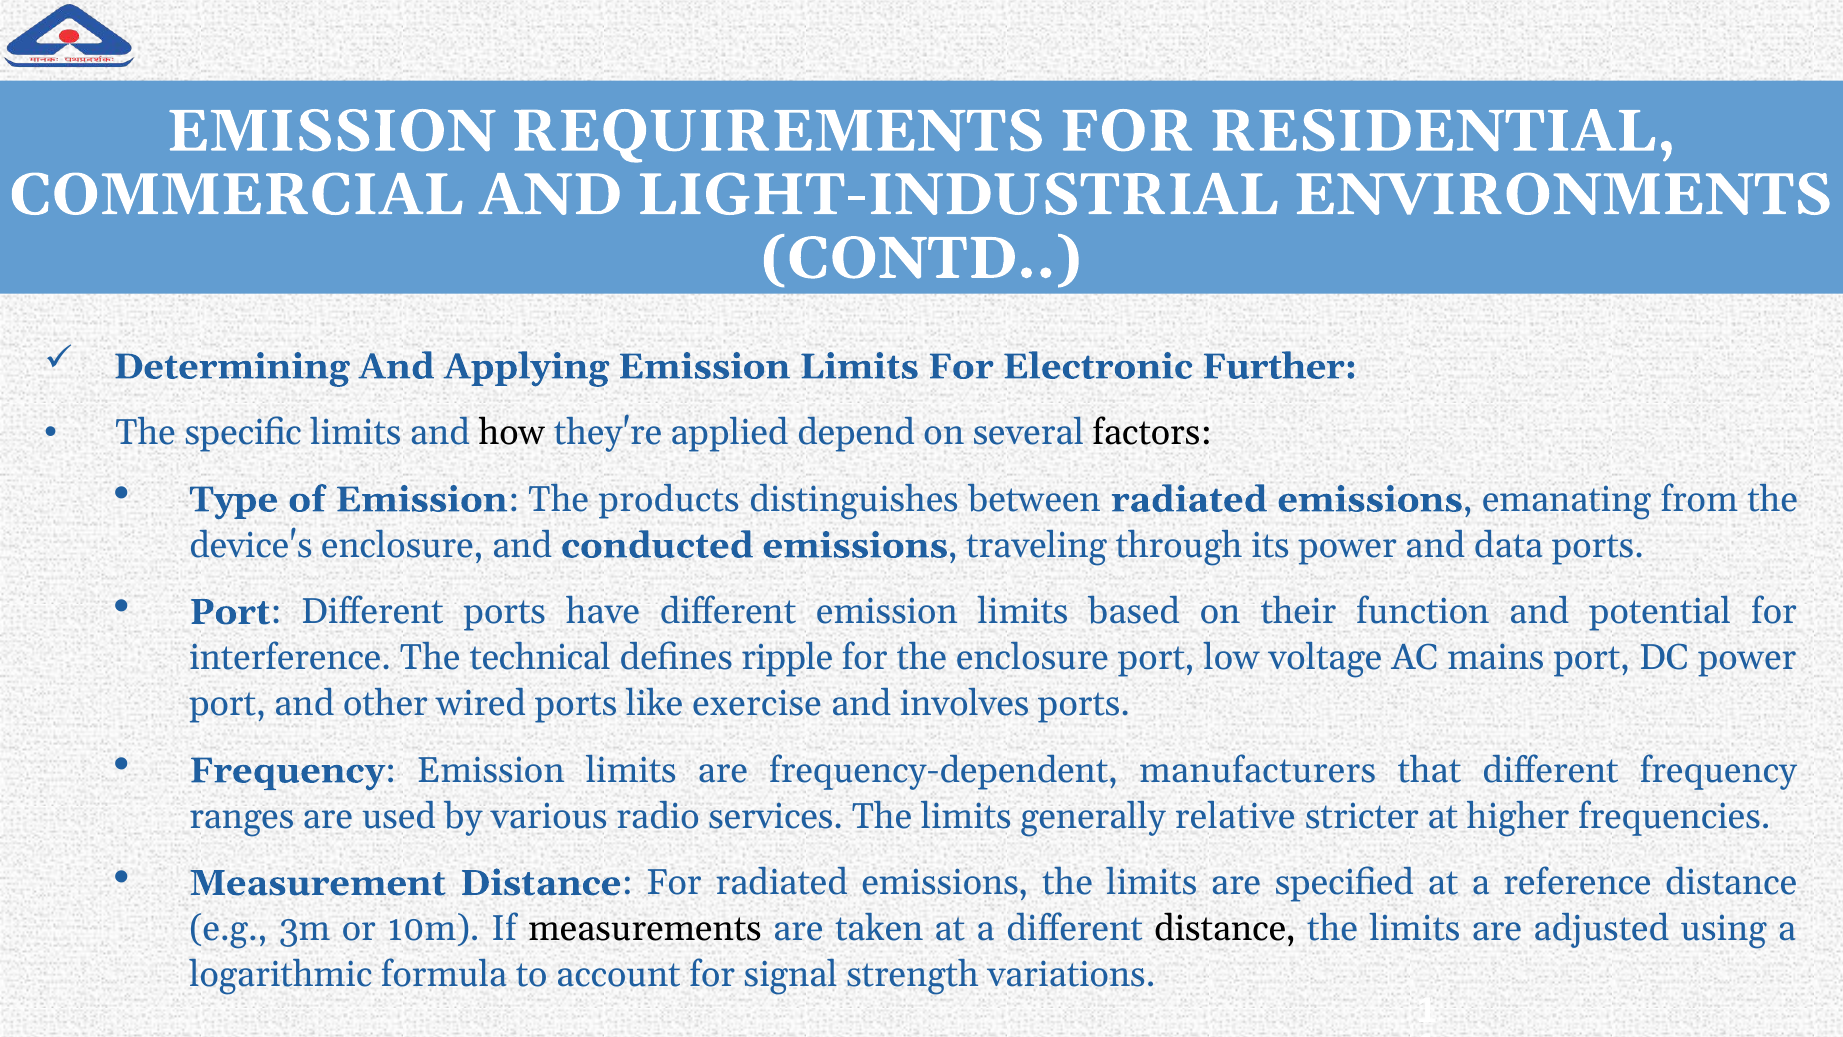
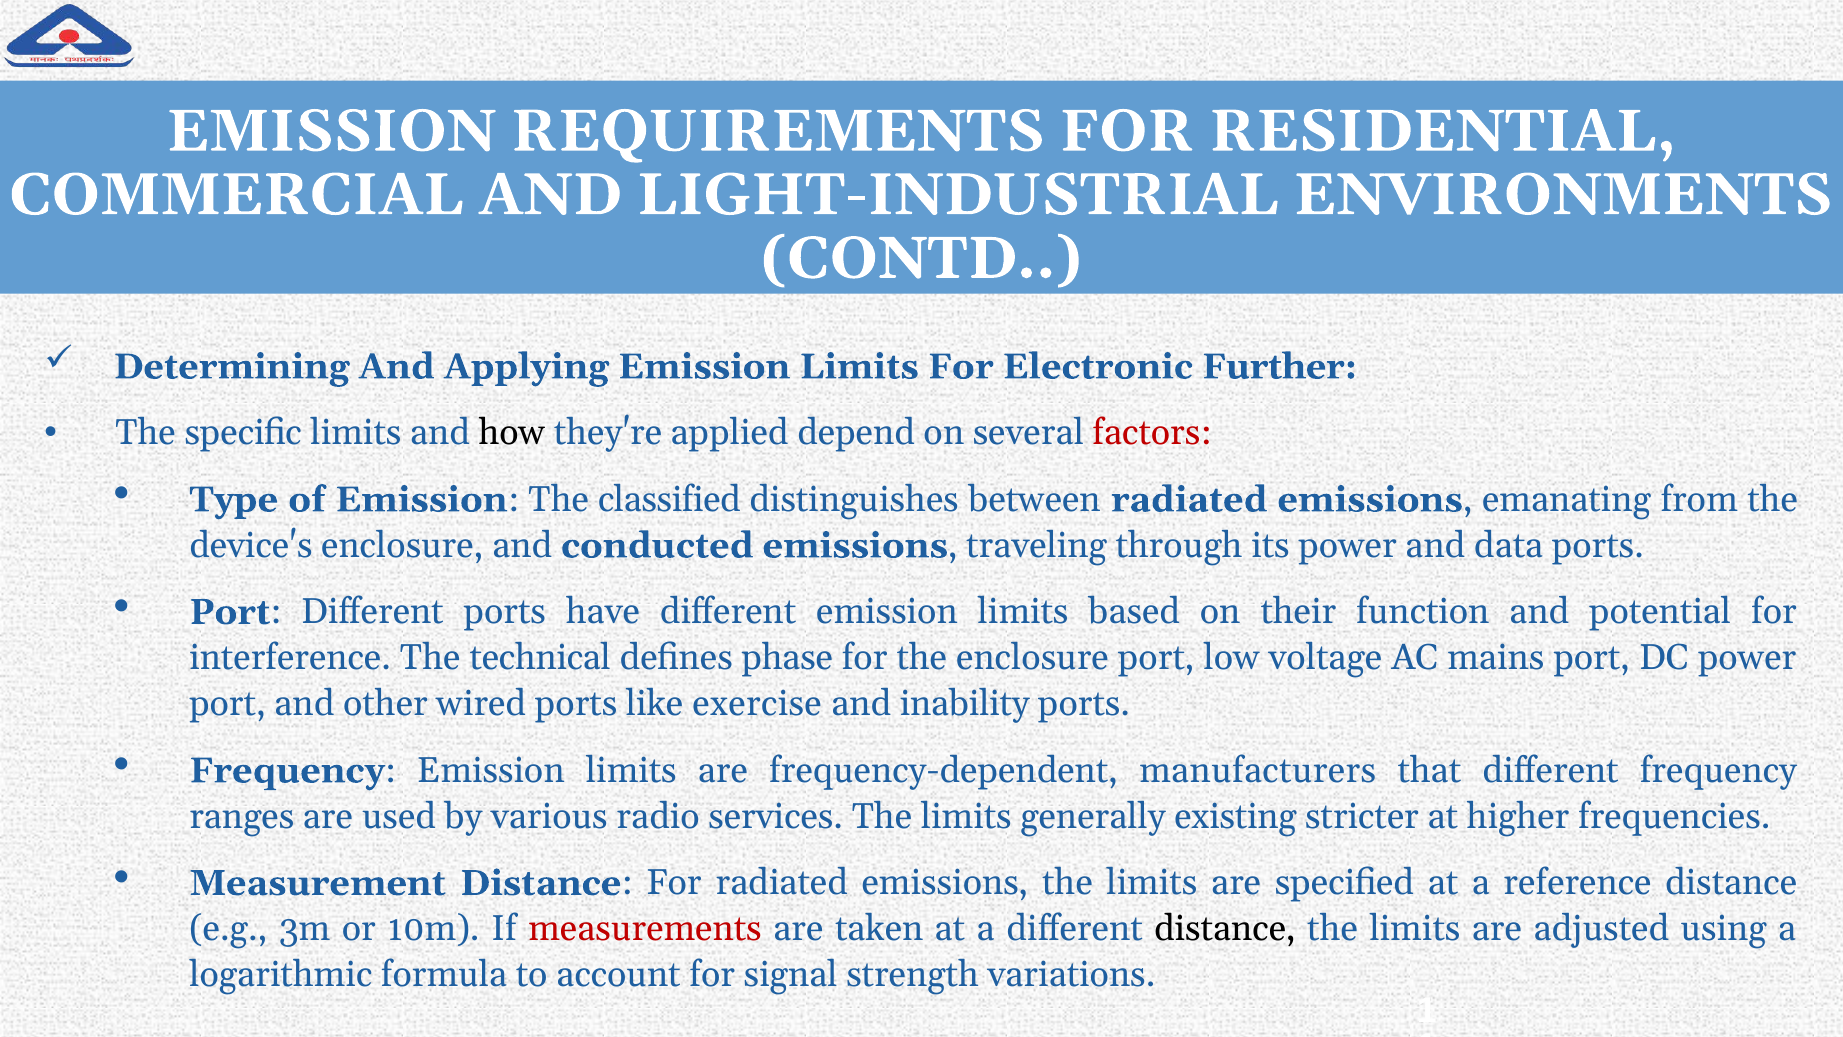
factors colour: black -> red (1152, 433)
products: products -> classified (669, 499)
ripple: ripple -> phase (787, 658)
involves: involves -> inability (965, 704)
relative: relative -> existing (1235, 816)
measurements colour: black -> red (645, 929)
